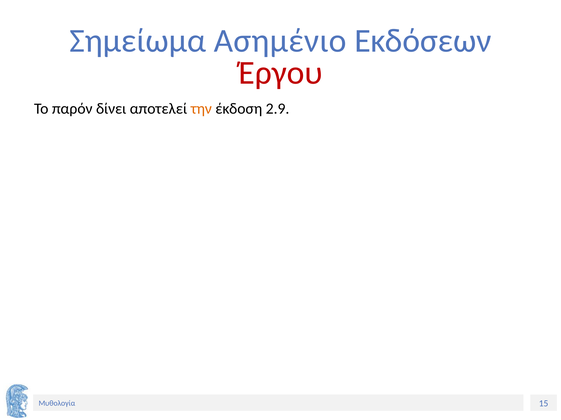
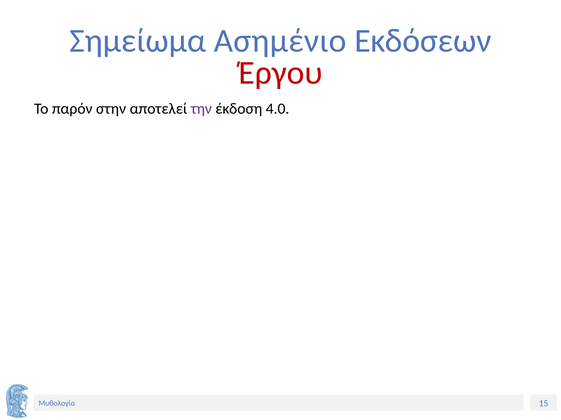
δίνει: δίνει -> στην (111, 109)
την colour: orange -> purple (201, 109)
2.9: 2.9 -> 4.0 (278, 109)
